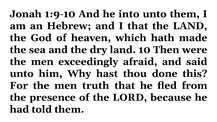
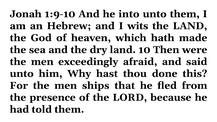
I that: that -> wits (138, 26)
truth: truth -> ships (96, 86)
